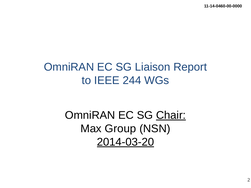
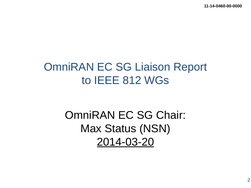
244: 244 -> 812 (132, 81)
Chair underline: present -> none (171, 115)
Group: Group -> Status (121, 129)
